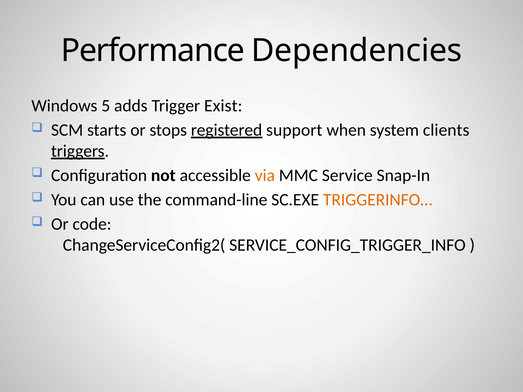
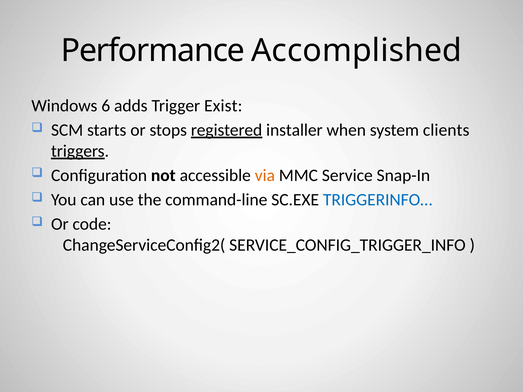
Dependencies: Dependencies -> Accomplished (357, 51)
5: 5 -> 6 (106, 106)
support: support -> installer (294, 130)
TRIGGERINFO… colour: orange -> blue (378, 200)
